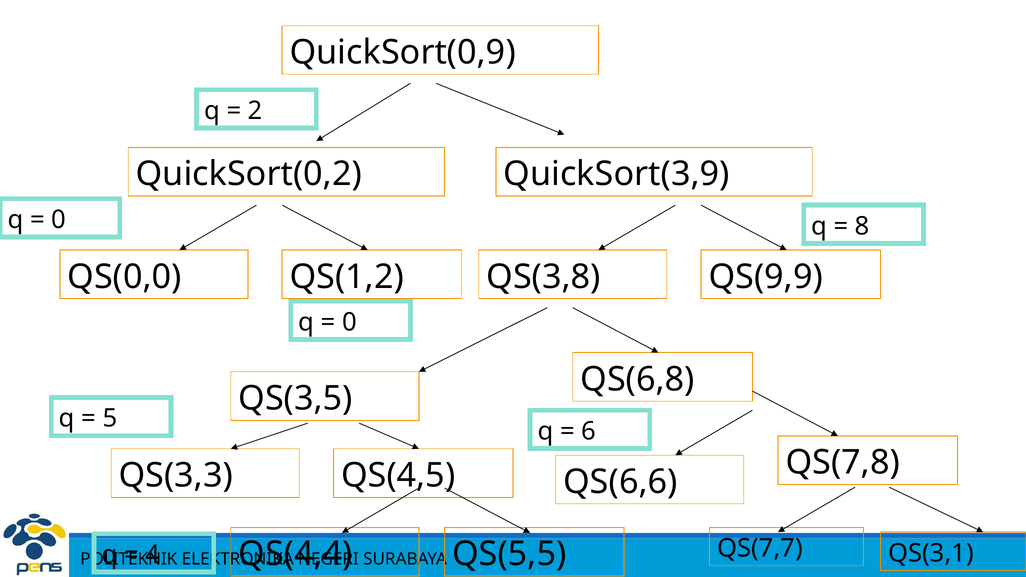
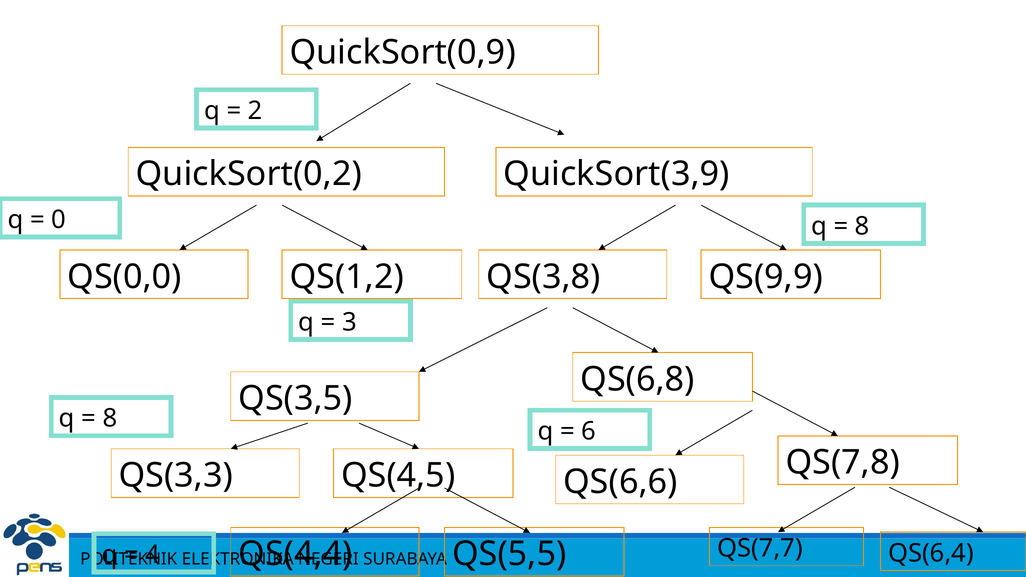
0: 0 -> 3 (349, 322)
5: 5 -> 8 (110, 419)
QS(3,1: QS(3,1 -> QS(6,4 (931, 553)
